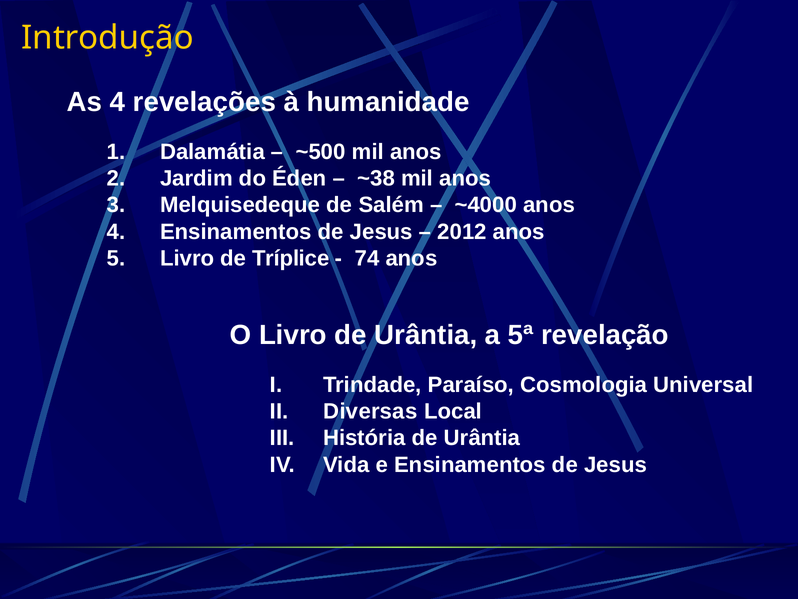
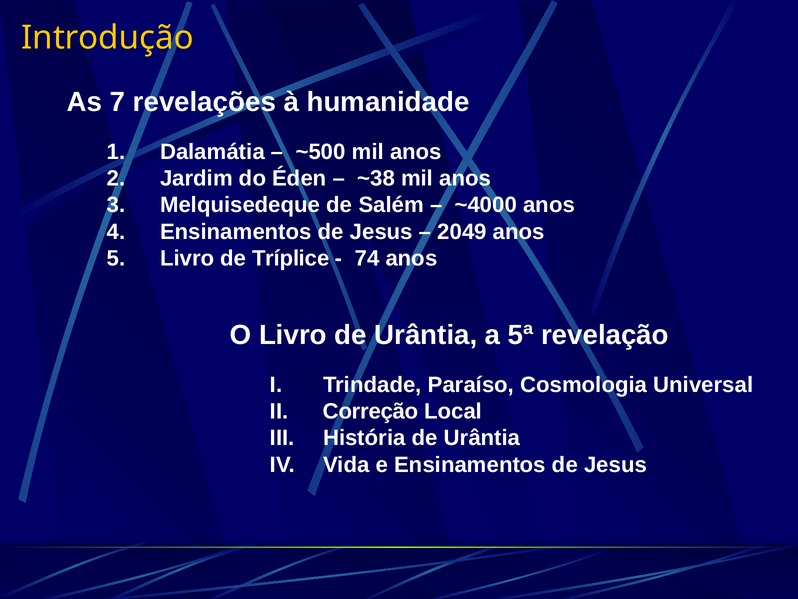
As 4: 4 -> 7 (118, 102)
2012: 2012 -> 2049 (462, 232)
Diversas: Diversas -> Correção (371, 411)
